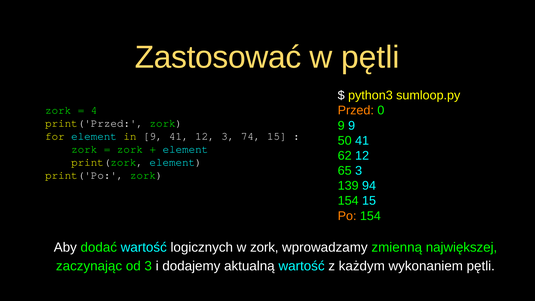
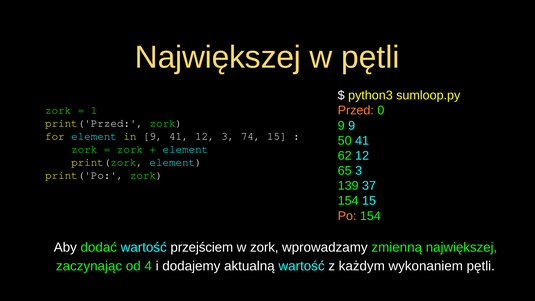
Zastosować: Zastosować -> Największej (218, 57)
4: 4 -> 1 (94, 110)
94: 94 -> 37 (369, 186)
logicznych: logicznych -> przejściem (202, 247)
od 3: 3 -> 4 (148, 266)
